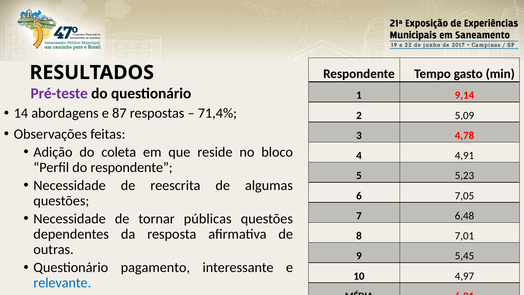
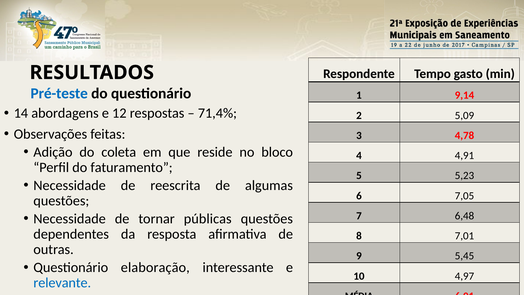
Pré-teste colour: purple -> blue (59, 93)
87: 87 -> 12 (119, 113)
do respondente: respondente -> faturamento (132, 167)
pagamento: pagamento -> elaboração (155, 267)
